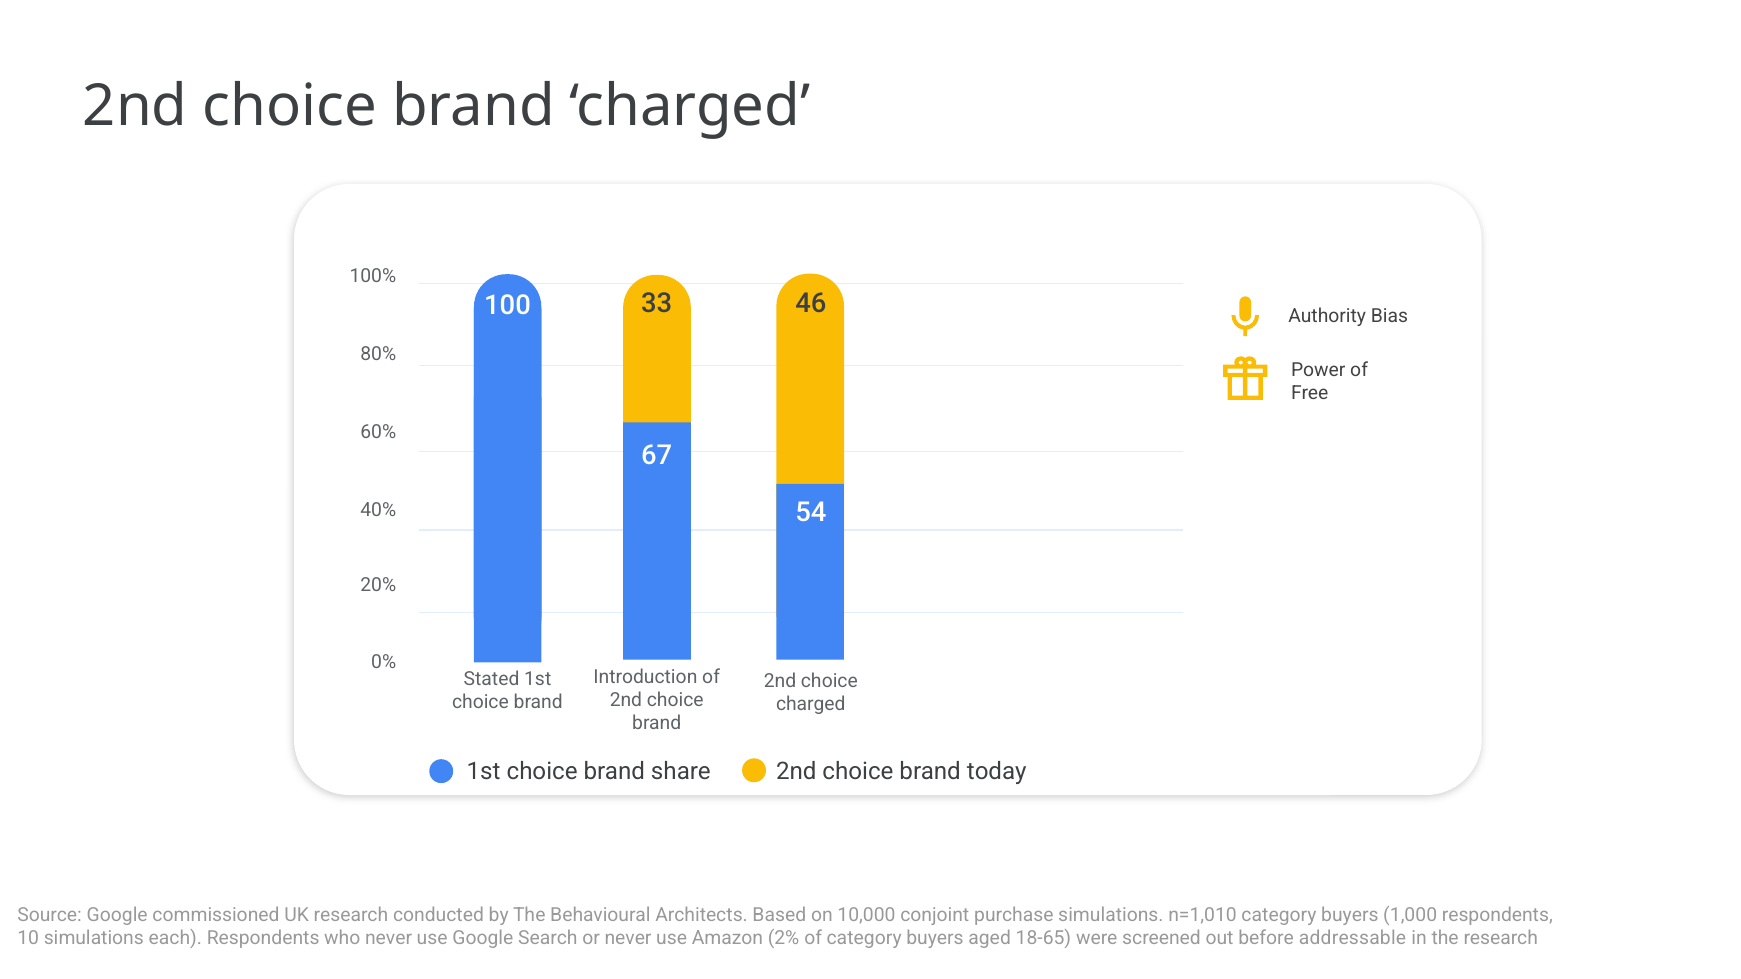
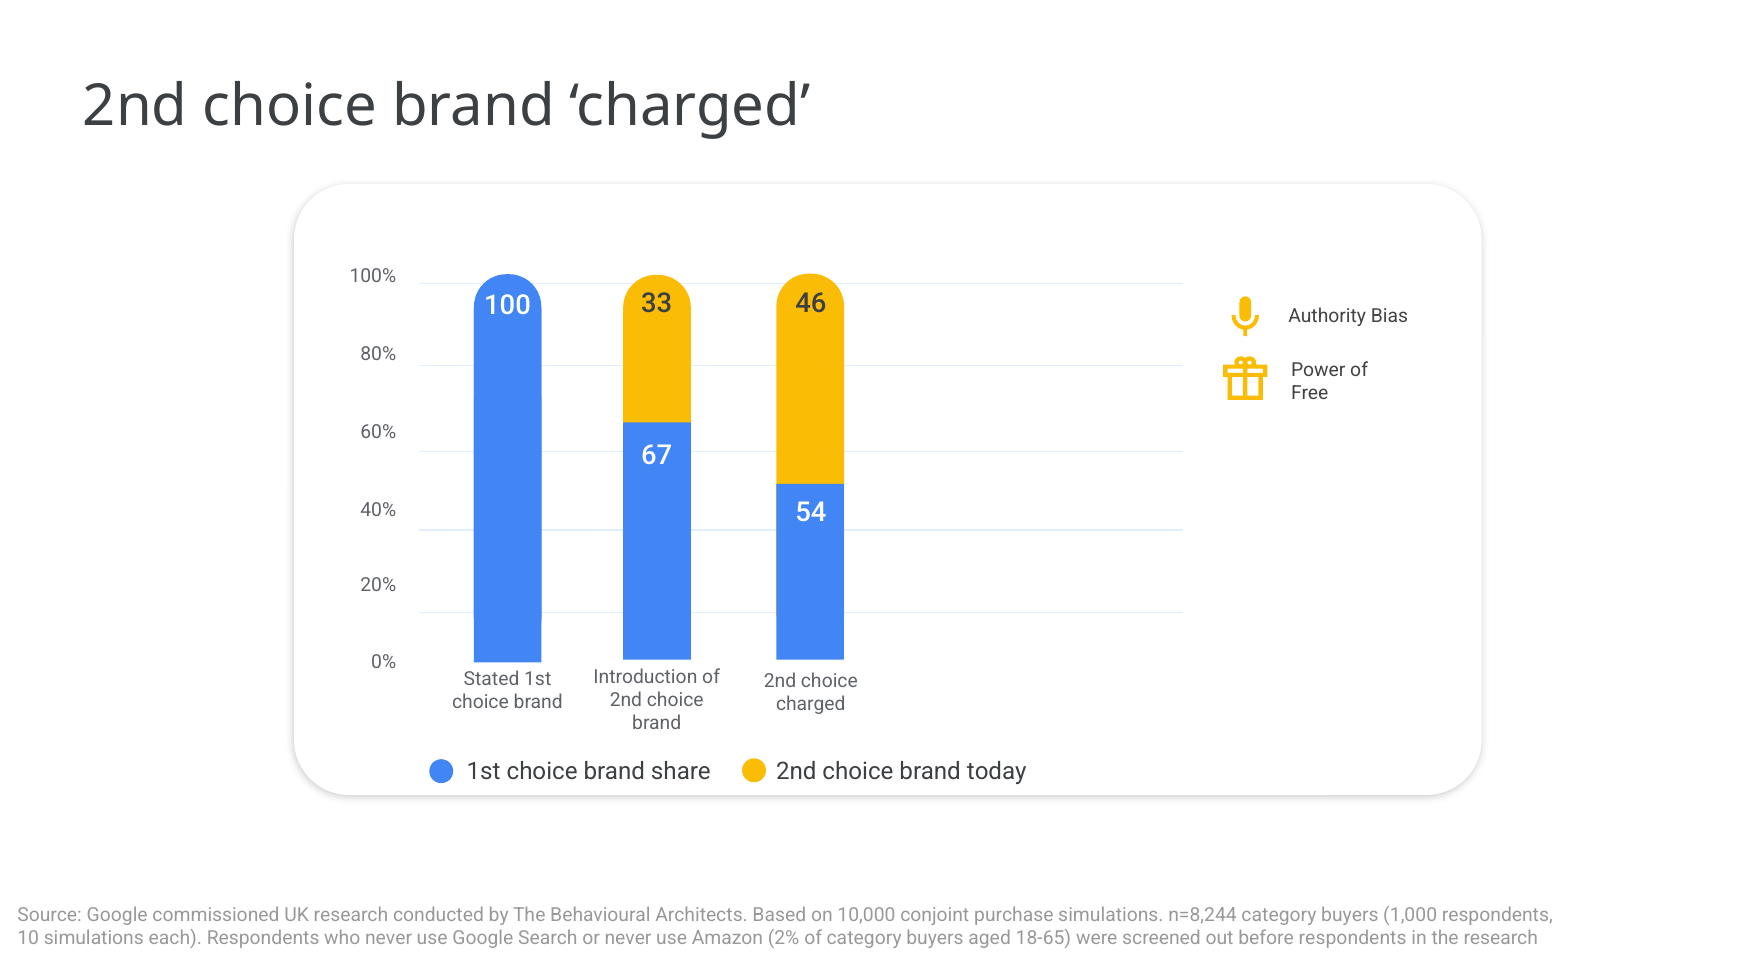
n=1,010: n=1,010 -> n=8,244 (1203, 915)
before addressable: addressable -> respondents (1353, 939)
